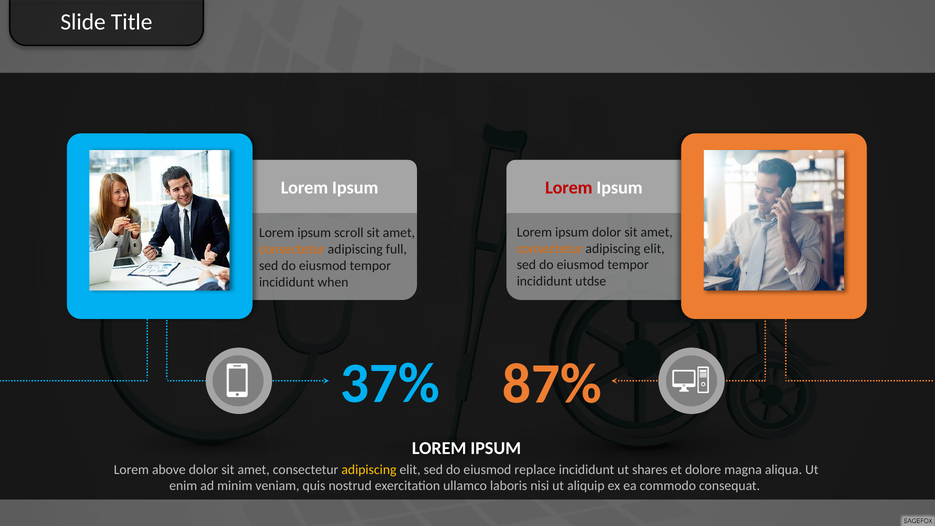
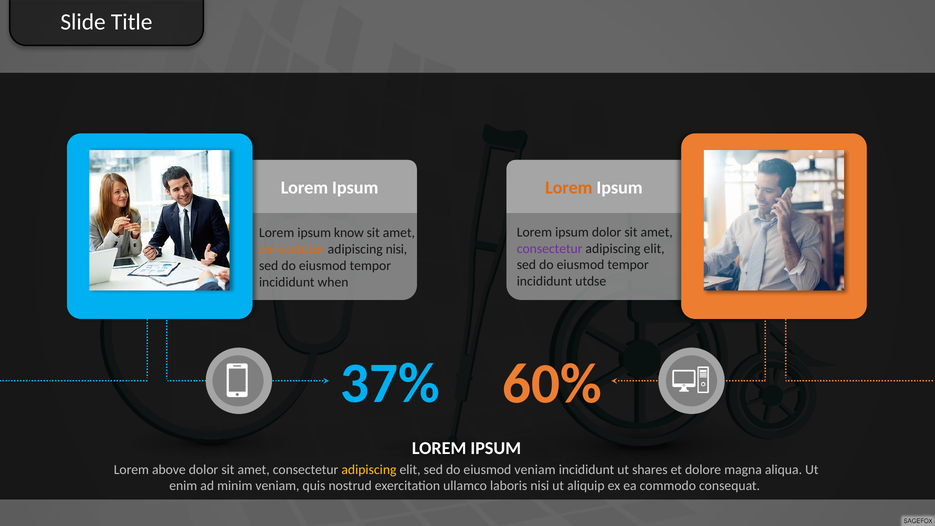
Lorem colour: red -> orange (569, 188)
scroll: scroll -> know (349, 233)
consectetur colour: orange -> purple (550, 249)
adipiscing full: full -> nisi (396, 249)
87%: 87% -> 60% (552, 384)
eiusmod replace: replace -> veniam (535, 470)
